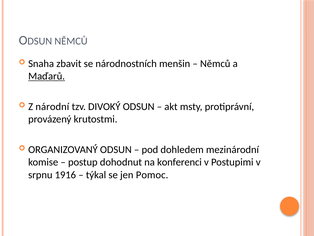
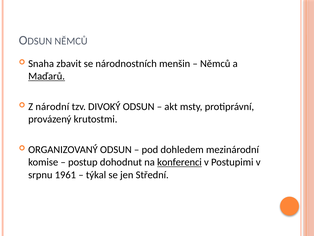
konferenci underline: none -> present (179, 162)
1916: 1916 -> 1961 (65, 174)
Pomoc: Pomoc -> Střední (152, 174)
